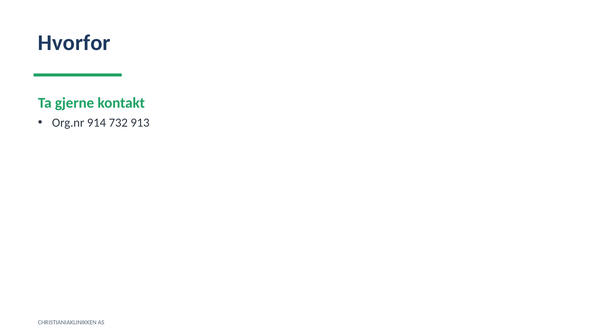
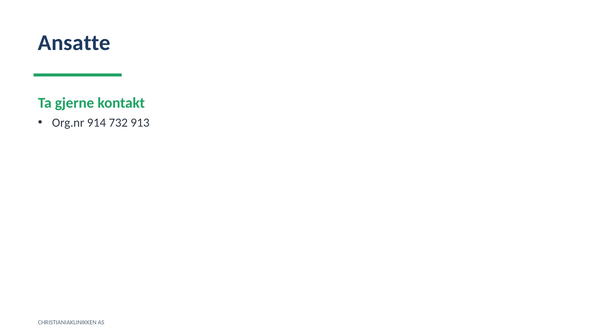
Hvorfor: Hvorfor -> Ansatte (74, 43)
